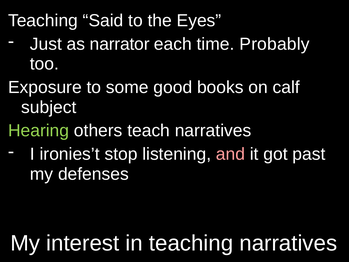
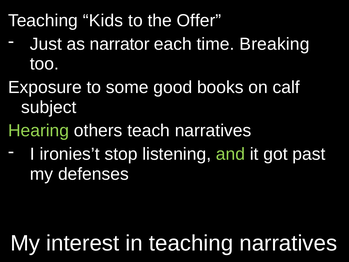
Said: Said -> Kids (103, 21)
Eyes: Eyes -> Offer (199, 21)
Probably: Probably -> Breaking (274, 44)
and colour: pink -> light green (230, 154)
